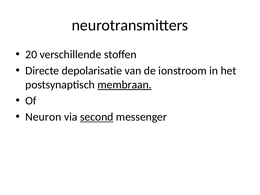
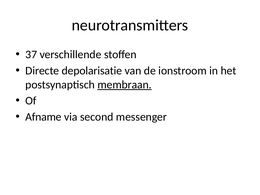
20: 20 -> 37 (31, 55)
Neuron: Neuron -> Afname (43, 117)
second underline: present -> none (97, 117)
